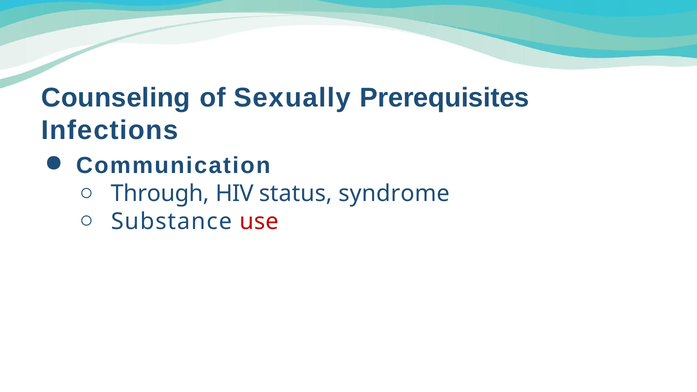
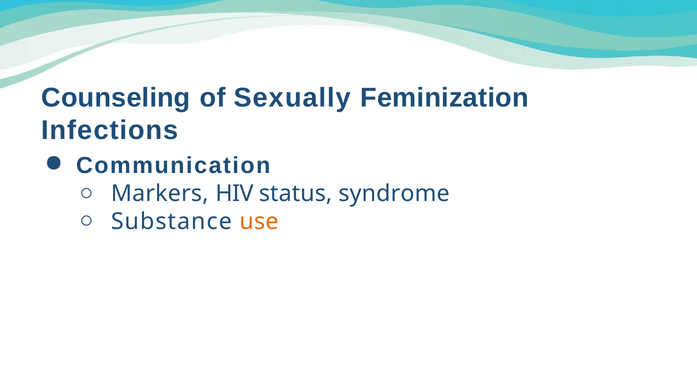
Prerequisites: Prerequisites -> Feminization (444, 98)
Through: Through -> Markers (160, 194)
use colour: red -> orange (259, 222)
